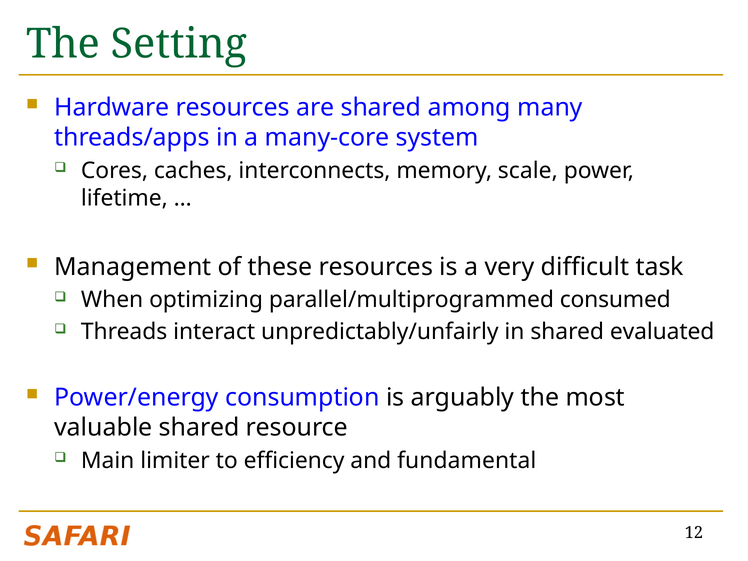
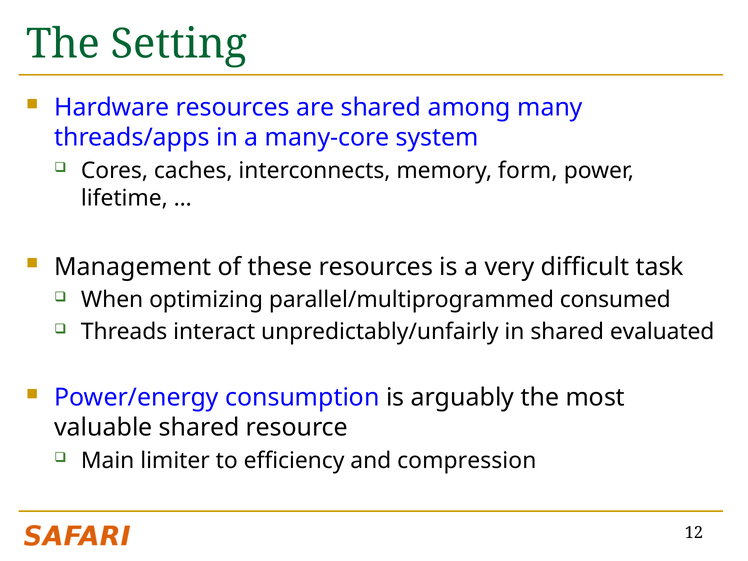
scale: scale -> form (528, 171)
fundamental: fundamental -> compression (467, 461)
